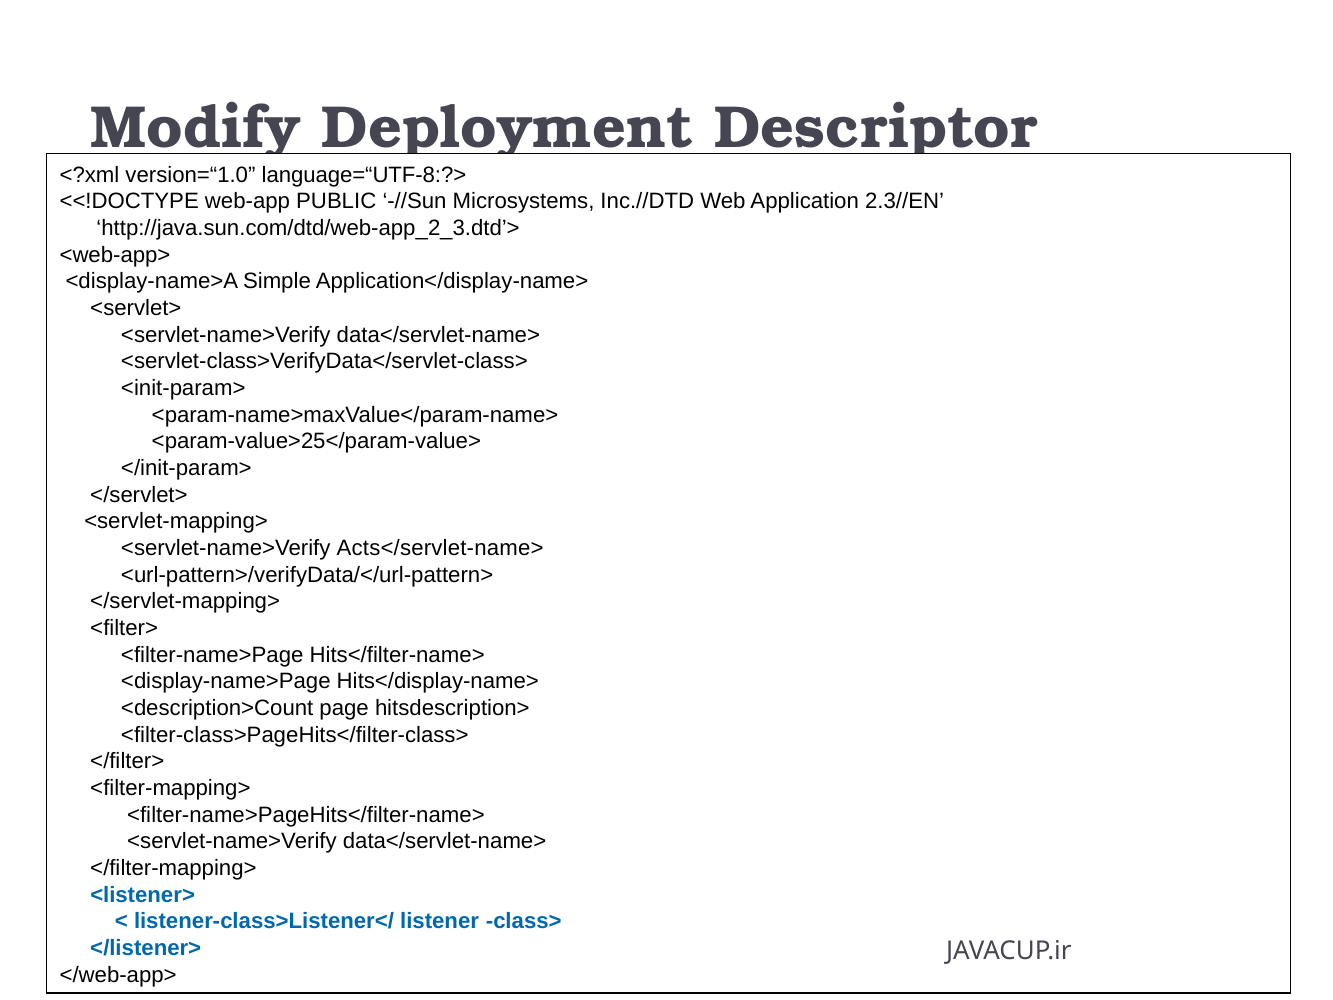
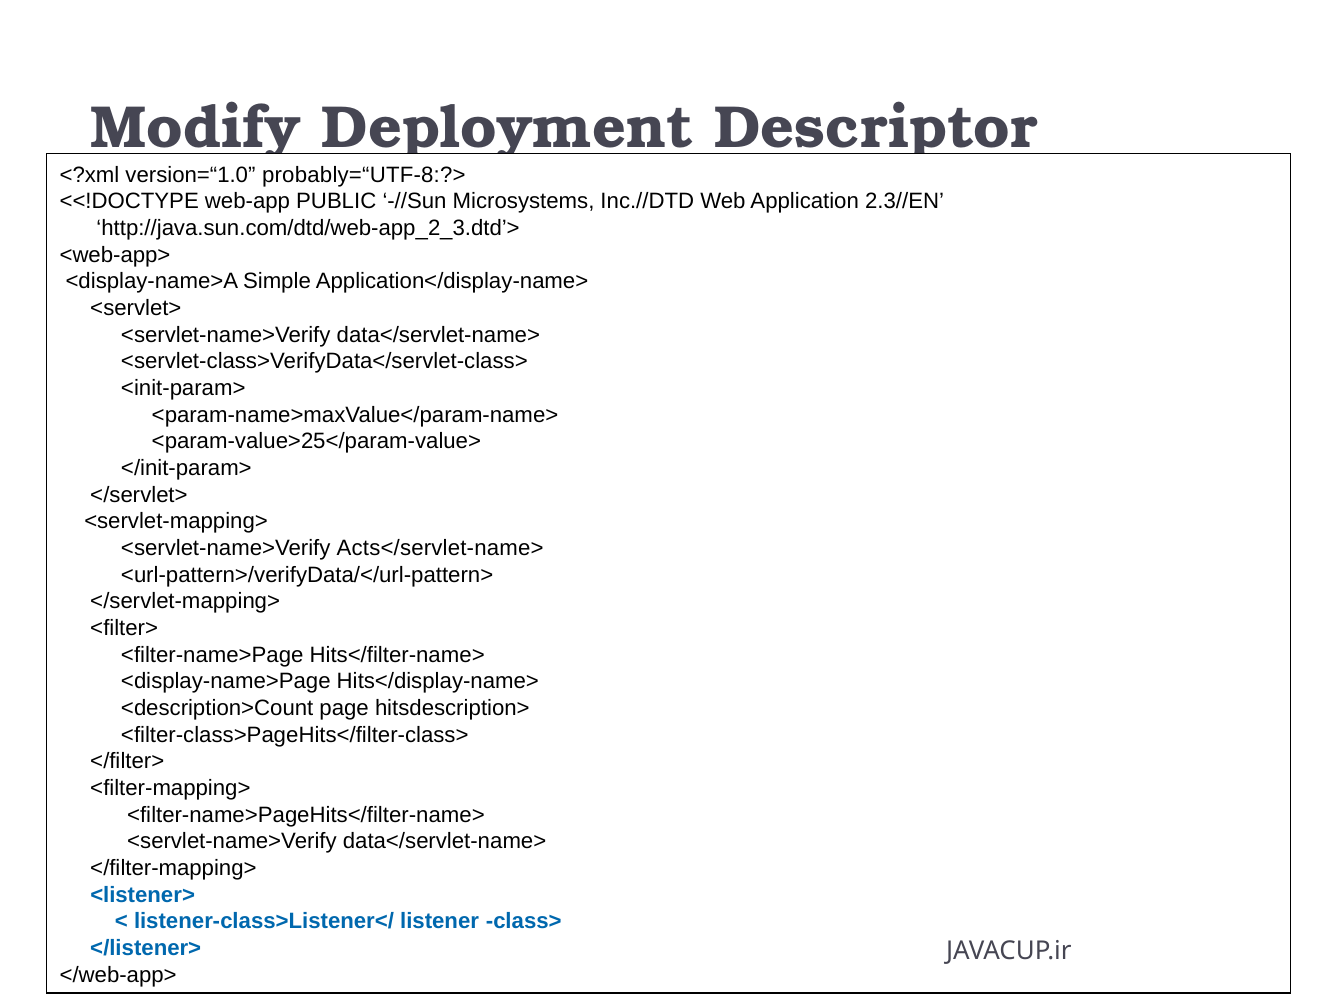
language=“UTF-8:?>: language=“UTF-8:?> -> probably=“UTF-8:?> (364, 175)
